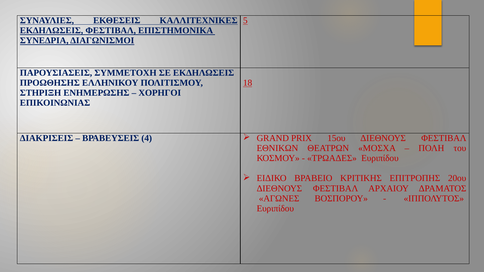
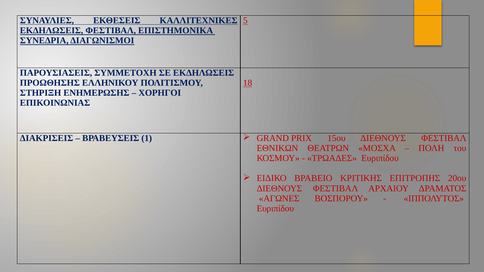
4: 4 -> 1 (147, 138)
